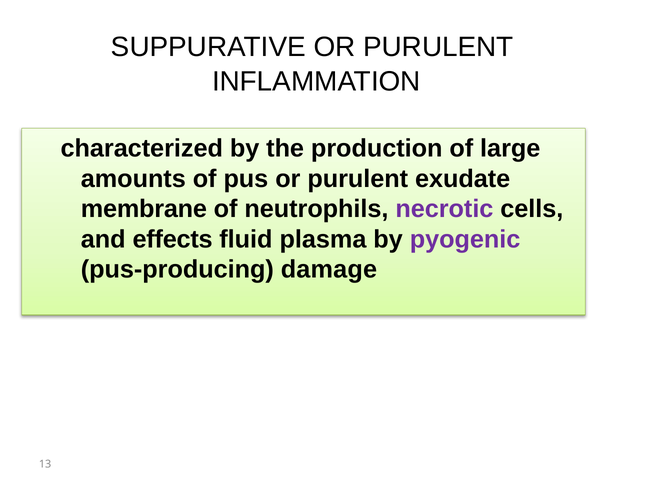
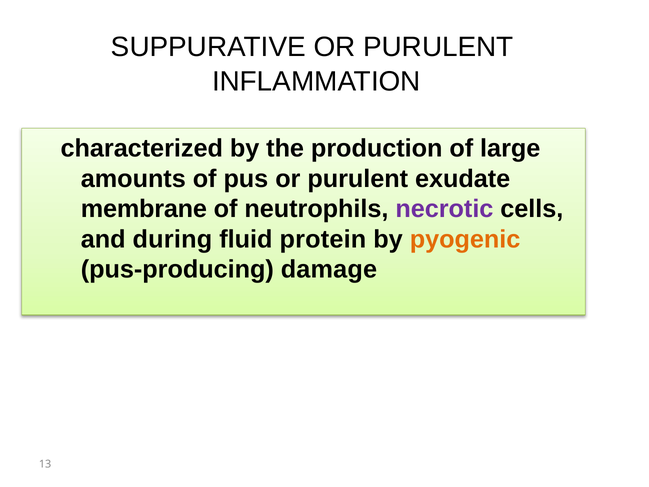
effects: effects -> during (172, 239)
plasma: plasma -> protein (323, 239)
pyogenic colour: purple -> orange (465, 239)
